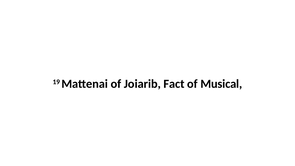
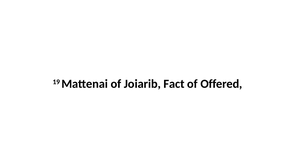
Musical: Musical -> Offered (221, 84)
